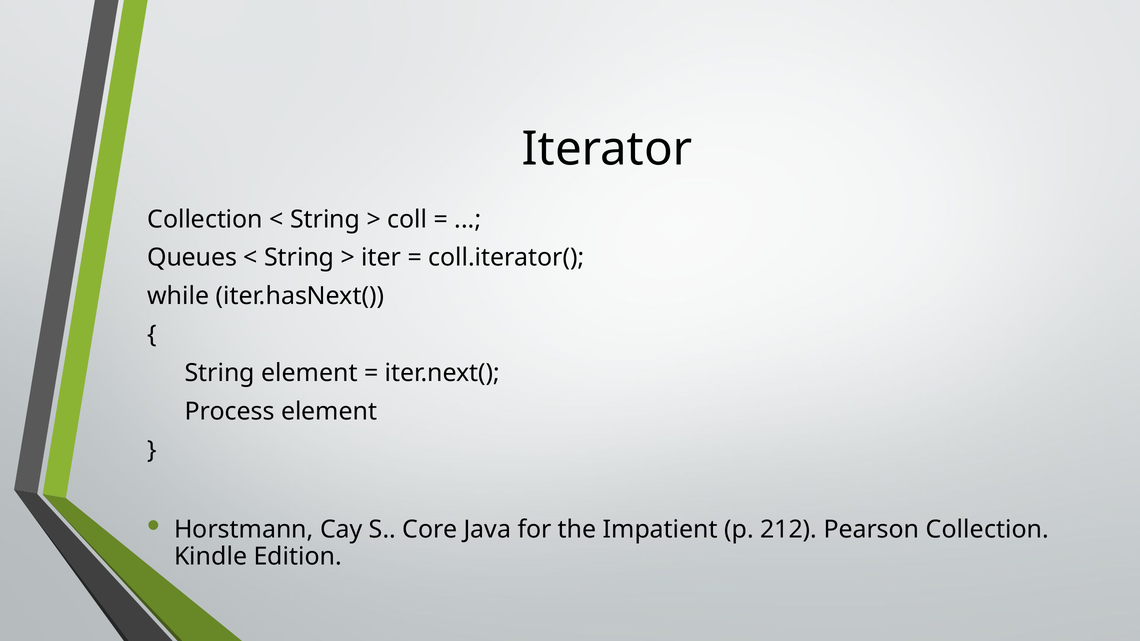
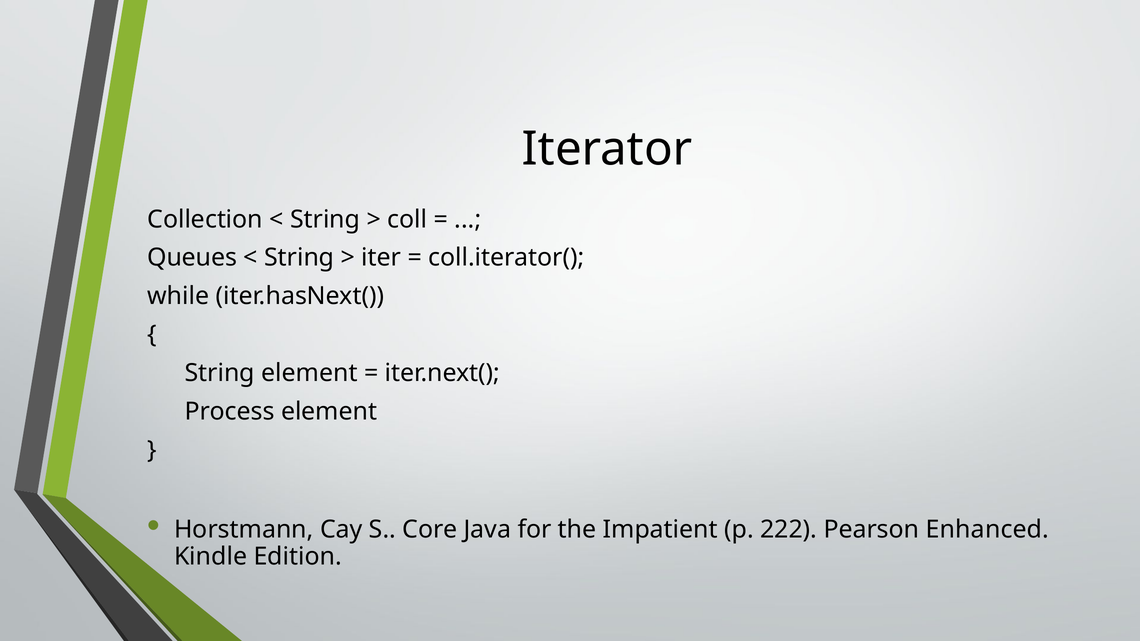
212: 212 -> 222 (789, 530)
Pearson Collection: Collection -> Enhanced (987, 530)
